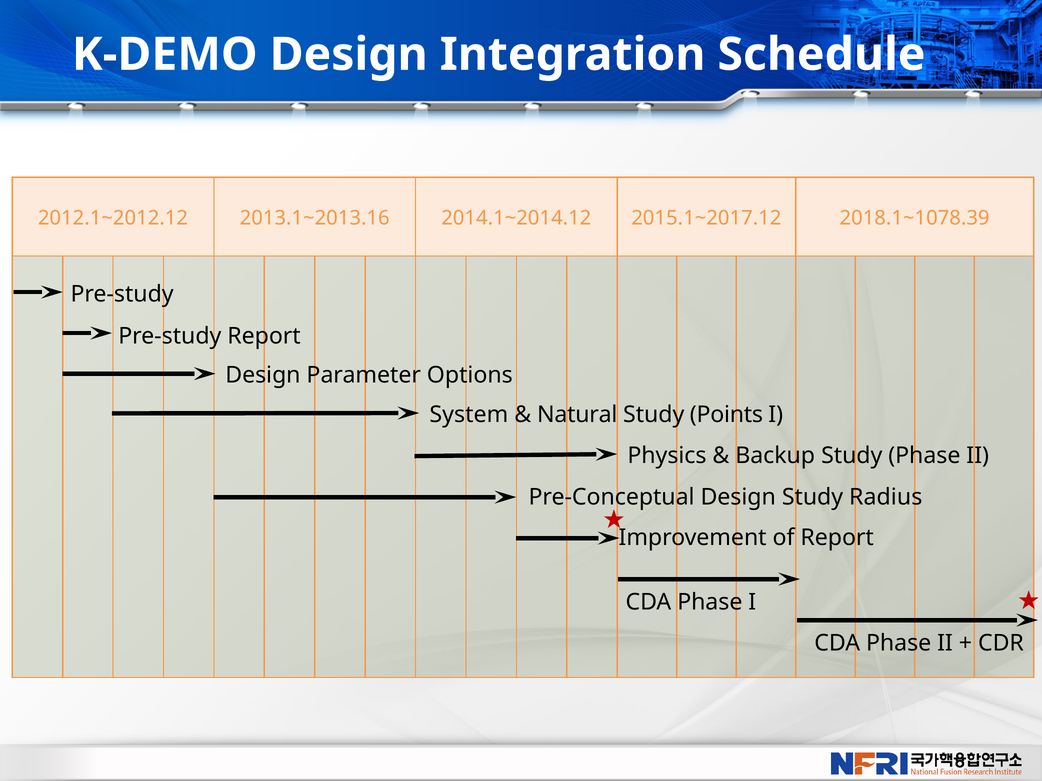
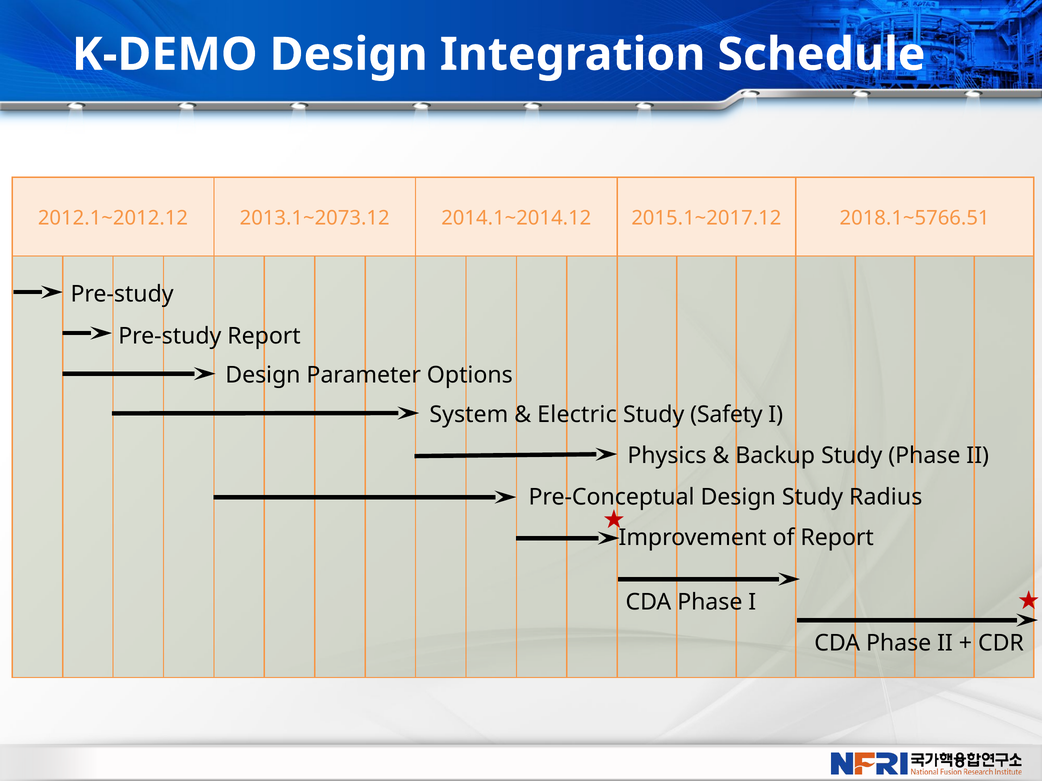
2013.1~2013.16: 2013.1~2013.16 -> 2013.1~2073.12 (315, 218)
2018.1~1078.39: 2018.1~1078.39 -> 2018.1~5766.51 (915, 218)
Natural: Natural -> Electric (577, 415)
Points: Points -> Safety (726, 415)
